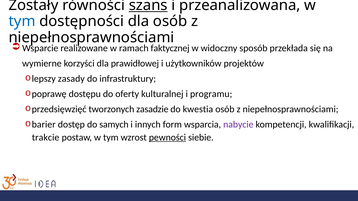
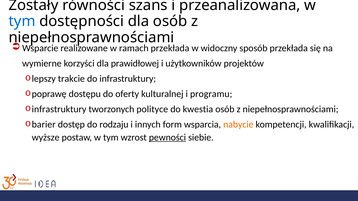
szans underline: present -> none (148, 5)
faktycznej: faktycznej -> przekłada (170, 48)
zasady: zasady -> trakcie (71, 79)
przedsięwzięć: przedsięwzięć -> infrastruktury (59, 109)
zasadzie: zasadzie -> polityce (152, 109)
samych: samych -> rodzaju (114, 125)
nabycie colour: purple -> orange (238, 125)
trakcie: trakcie -> wyższe (46, 138)
